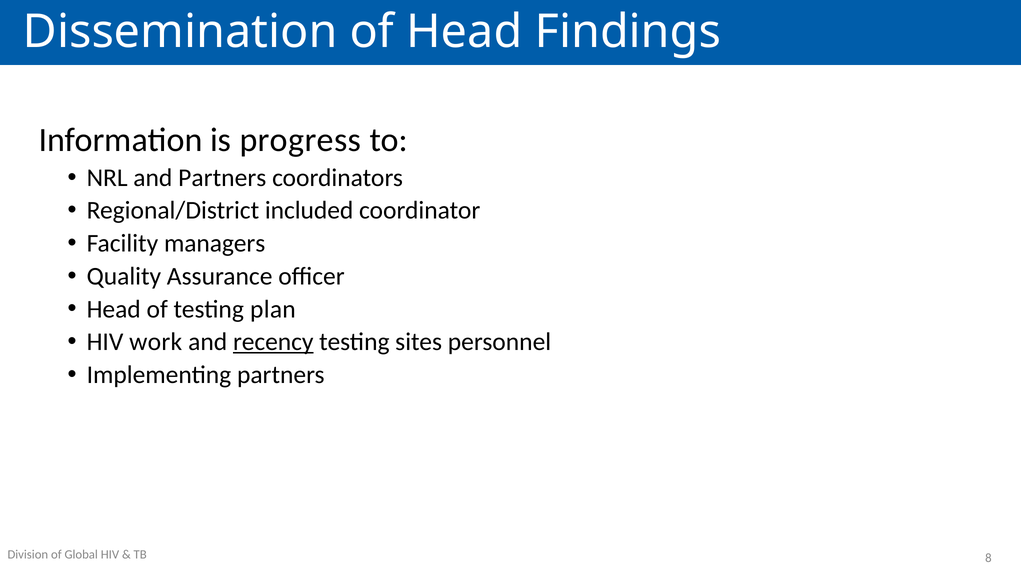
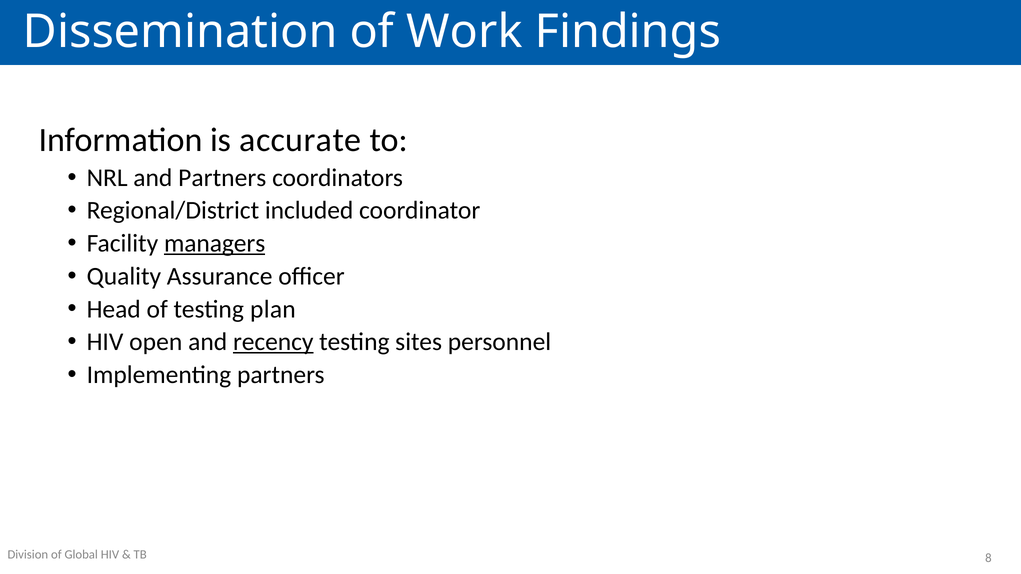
of Head: Head -> Work (464, 32)
progress: progress -> accurate (300, 140)
managers underline: none -> present (215, 244)
work: work -> open (156, 342)
